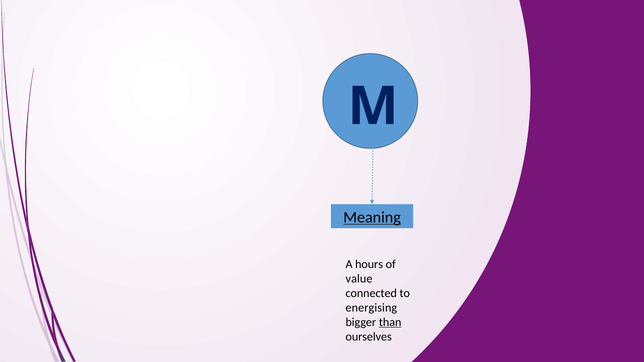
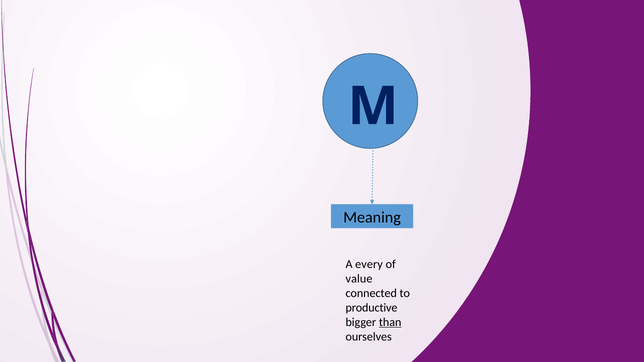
Meaning underline: present -> none (372, 217)
hours: hours -> every (369, 264)
energising: energising -> productive (371, 308)
